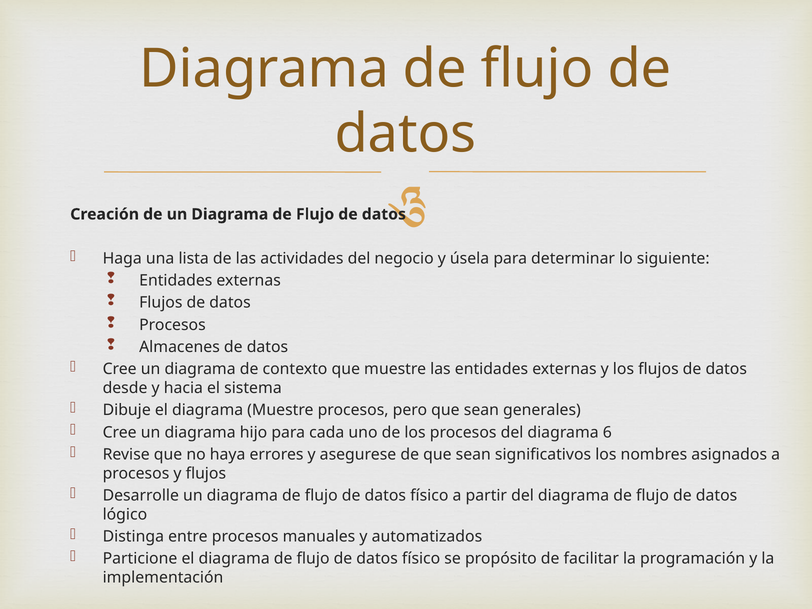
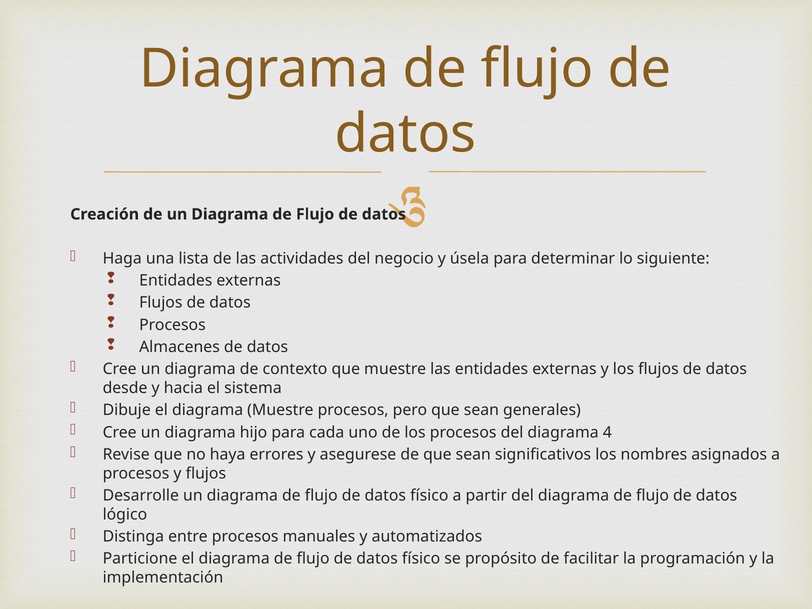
6: 6 -> 4 (607, 432)
